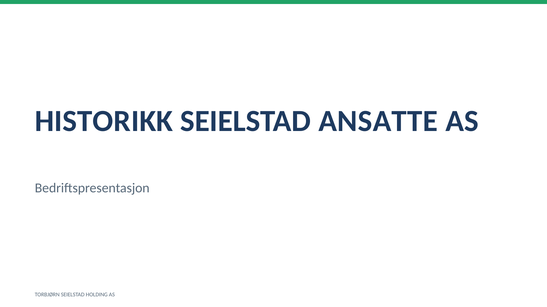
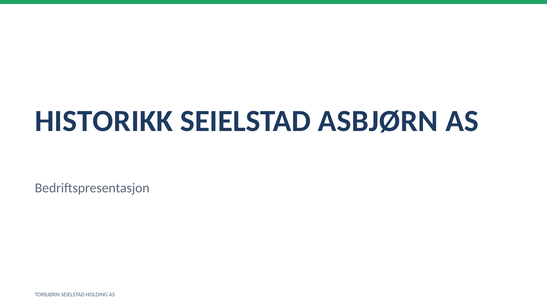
ANSATTE: ANSATTE -> ASBJØRN (378, 121)
